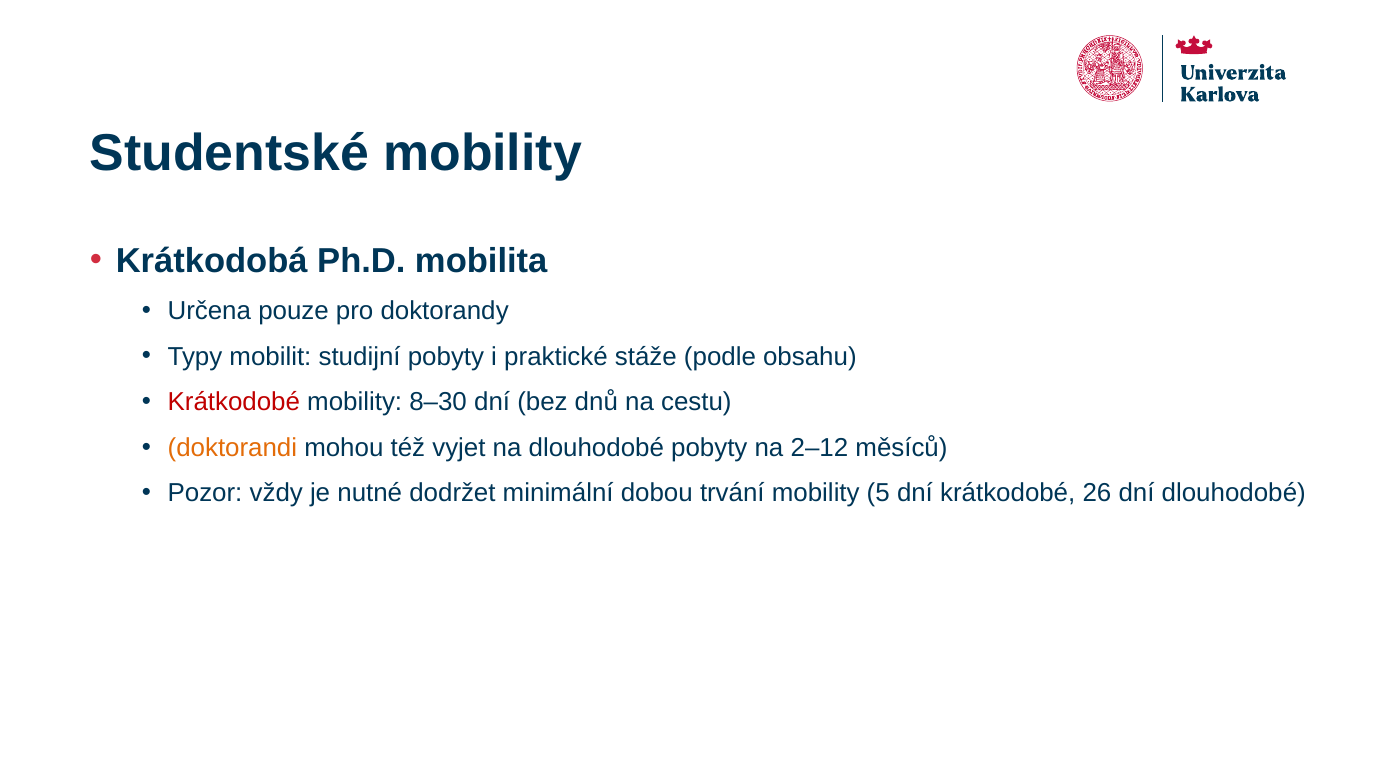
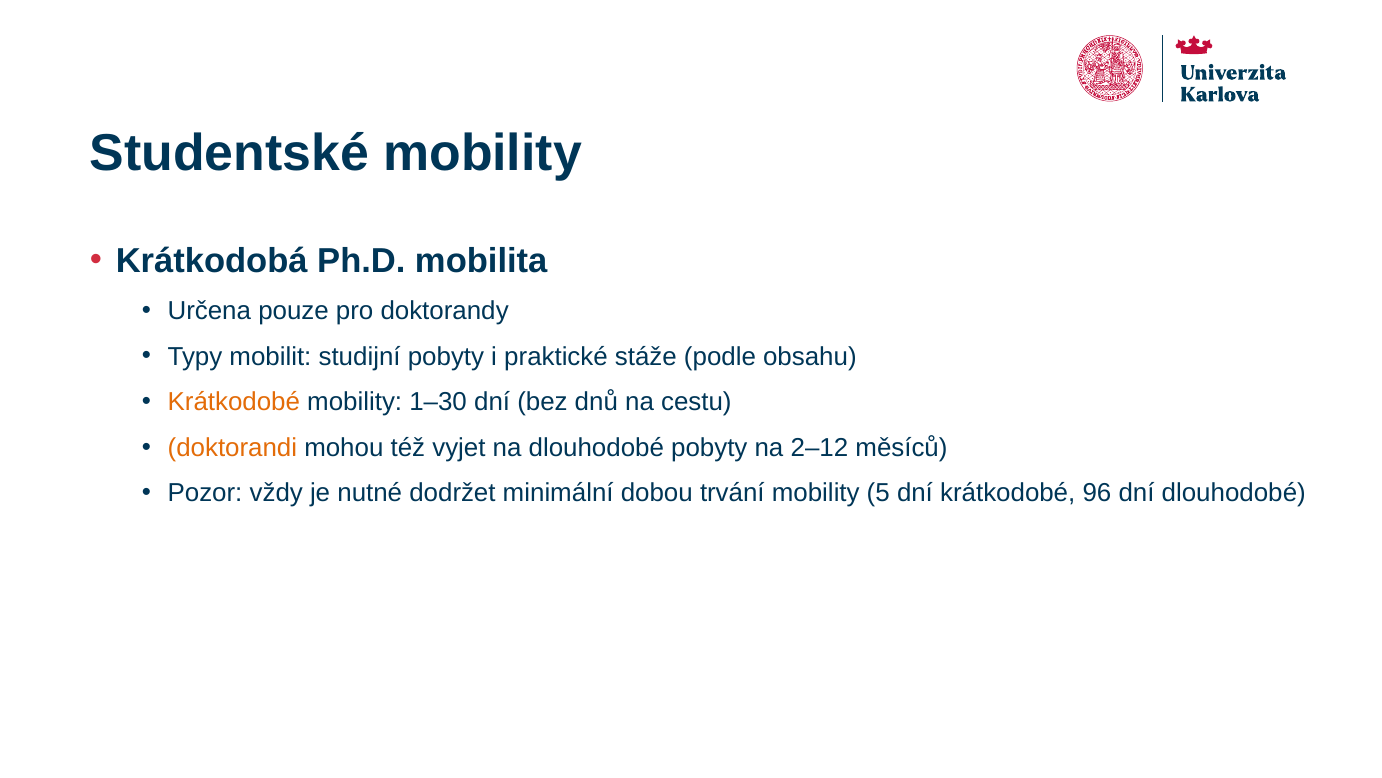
Krátkodobé colour: red -> orange (234, 402)
8–30: 8–30 -> 1–30 (438, 402)
26: 26 -> 96 (1097, 493)
